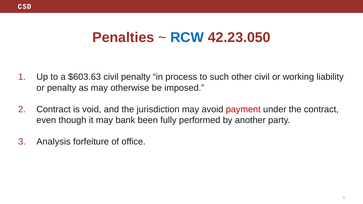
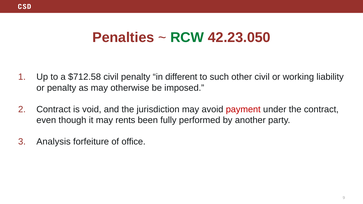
RCW colour: blue -> green (187, 37)
$603.63: $603.63 -> $712.58 (85, 77)
process: process -> different (181, 77)
bank: bank -> rents (125, 120)
